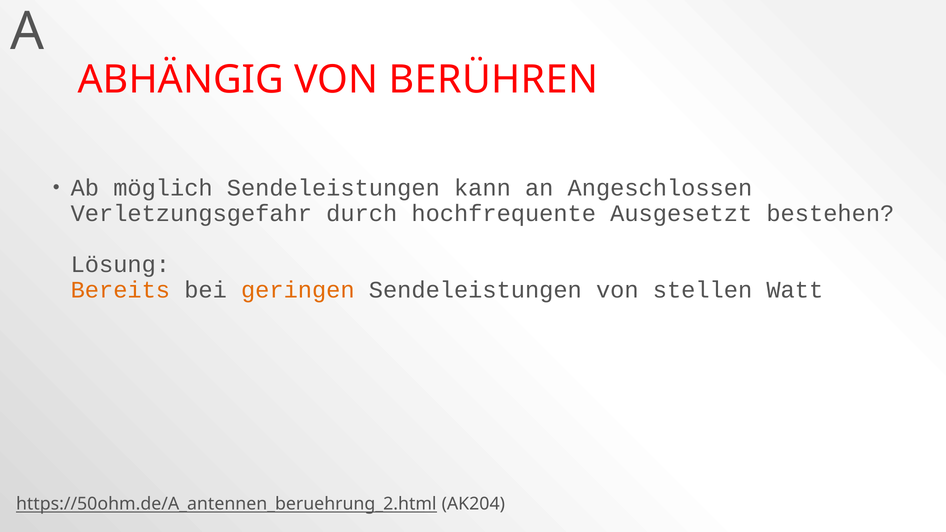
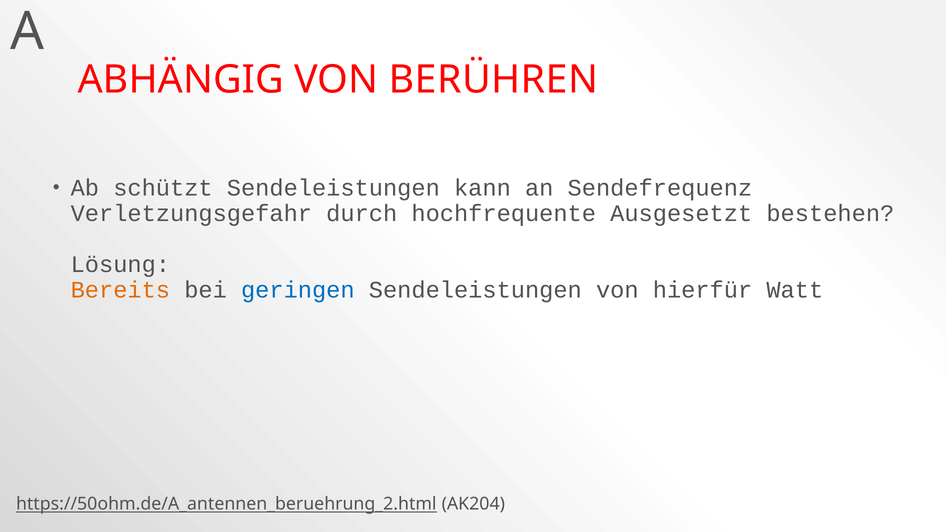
möglich: möglich -> schützt (163, 188)
Angeschlossen: Angeschlossen -> Sendefrequenz (660, 188)
geringen colour: orange -> blue (298, 290)
stellen: stellen -> hierfür (703, 290)
